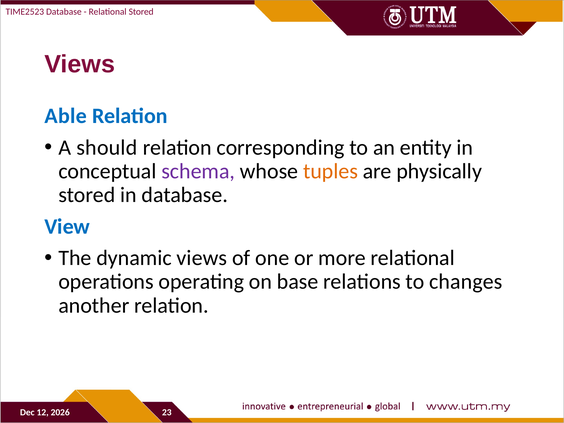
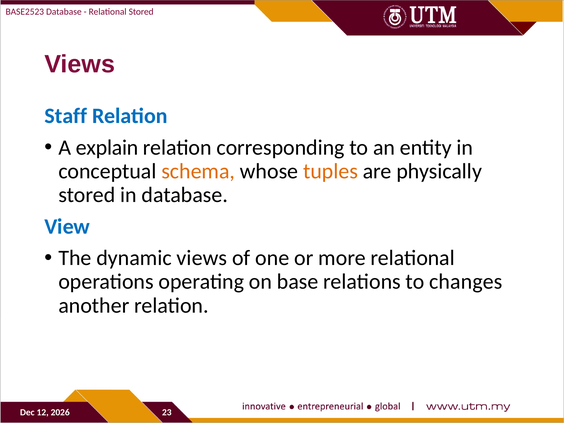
TIME2523: TIME2523 -> BASE2523 (25, 12)
Able: Able -> Staff (66, 116)
should: should -> explain (107, 148)
schema colour: purple -> orange (198, 171)
